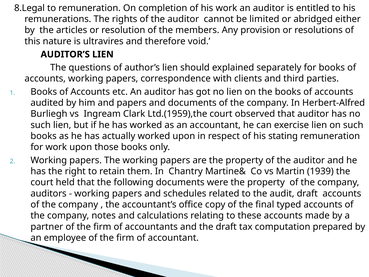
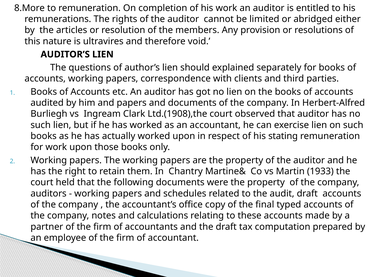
8.Legal: 8.Legal -> 8.More (29, 8)
Ltd.(1959),the: Ltd.(1959),the -> Ltd.(1908),the (177, 114)
1939: 1939 -> 1933 (320, 171)
